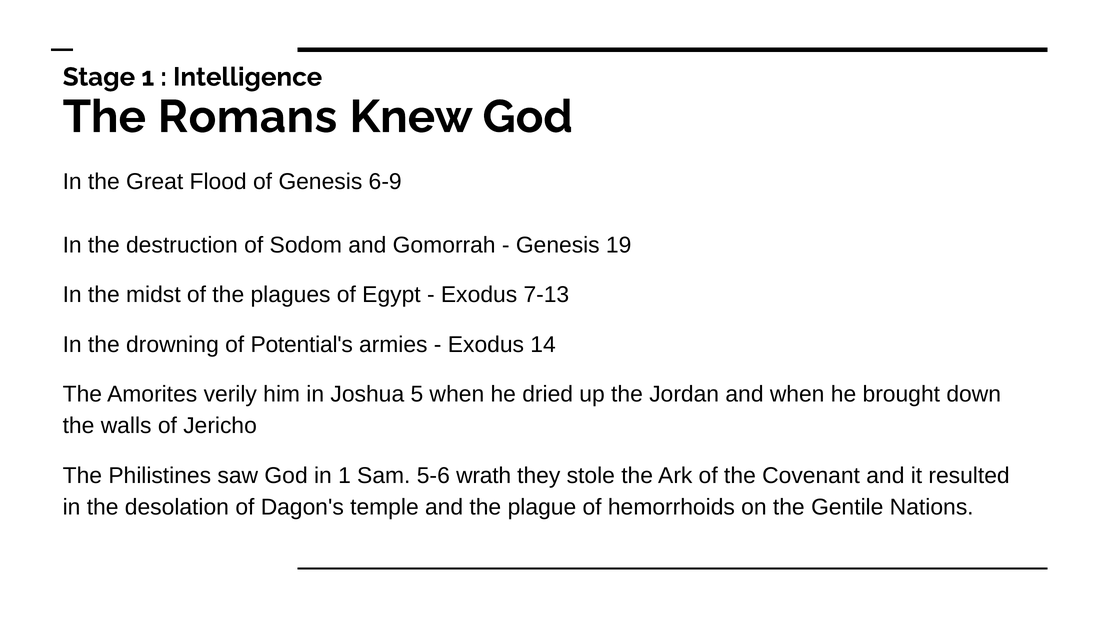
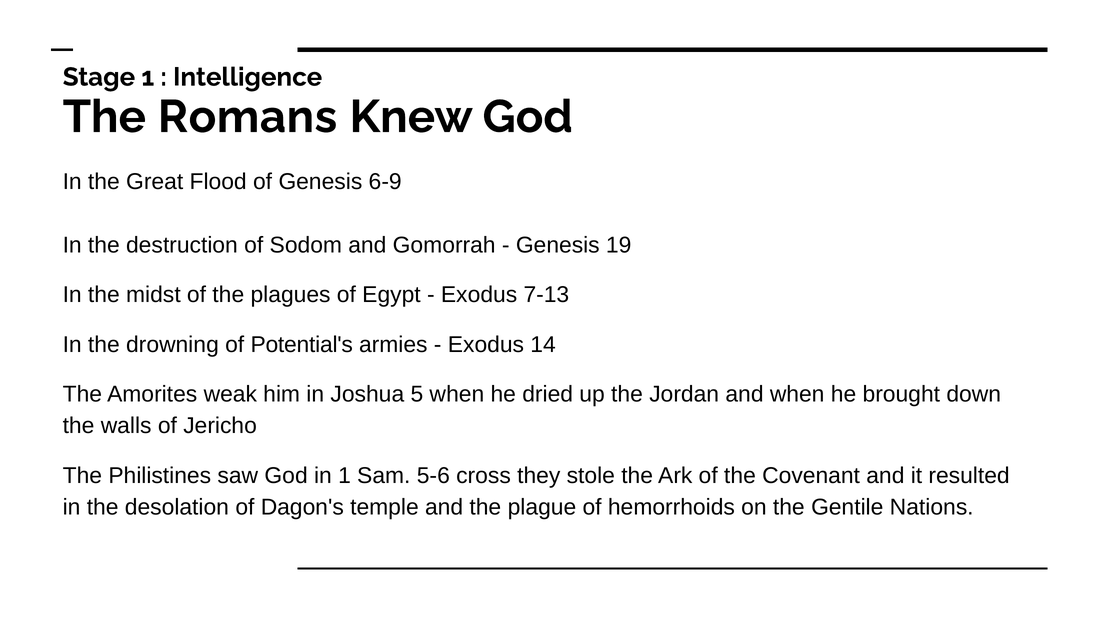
verily: verily -> weak (230, 395)
wrath: wrath -> cross (483, 476)
